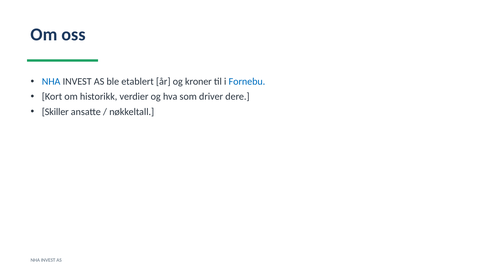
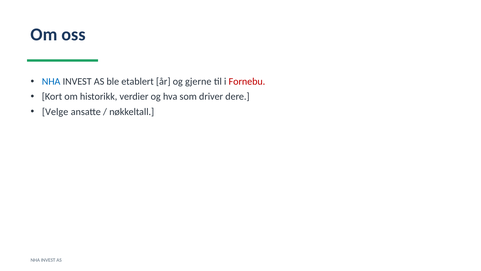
kroner: kroner -> gjerne (198, 81)
Fornebu colour: blue -> red (247, 81)
Skiller: Skiller -> Velge (55, 112)
